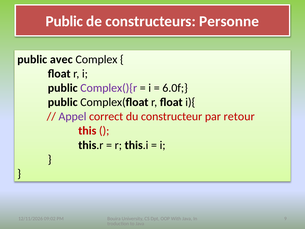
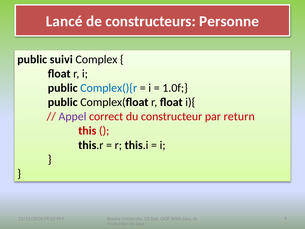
Public: Public -> Lancé (64, 21)
avec: avec -> suivi (61, 59)
Complex(){r colour: purple -> blue (109, 88)
6.0f: 6.0f -> 1.0f (175, 88)
retour: retour -> return (239, 116)
